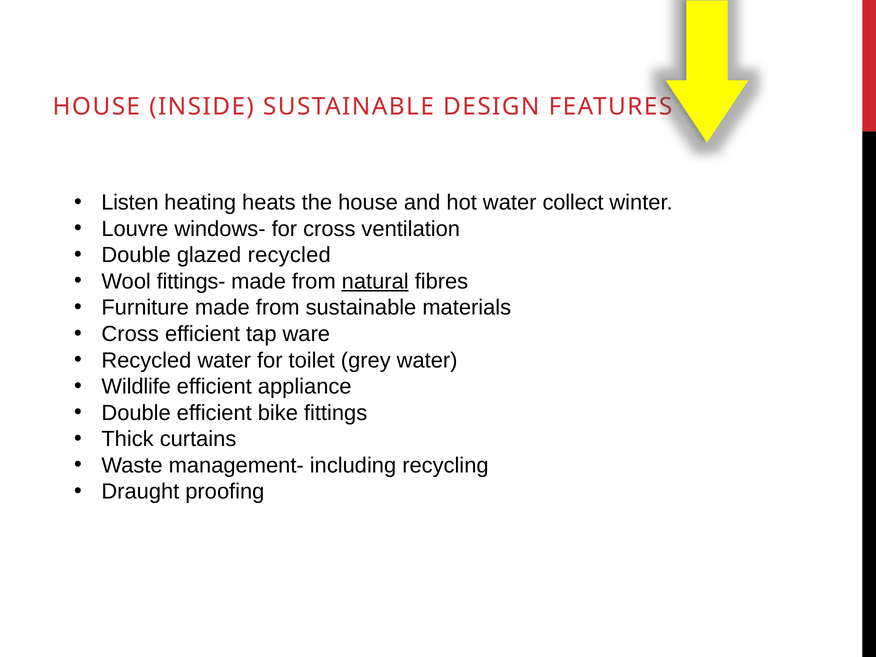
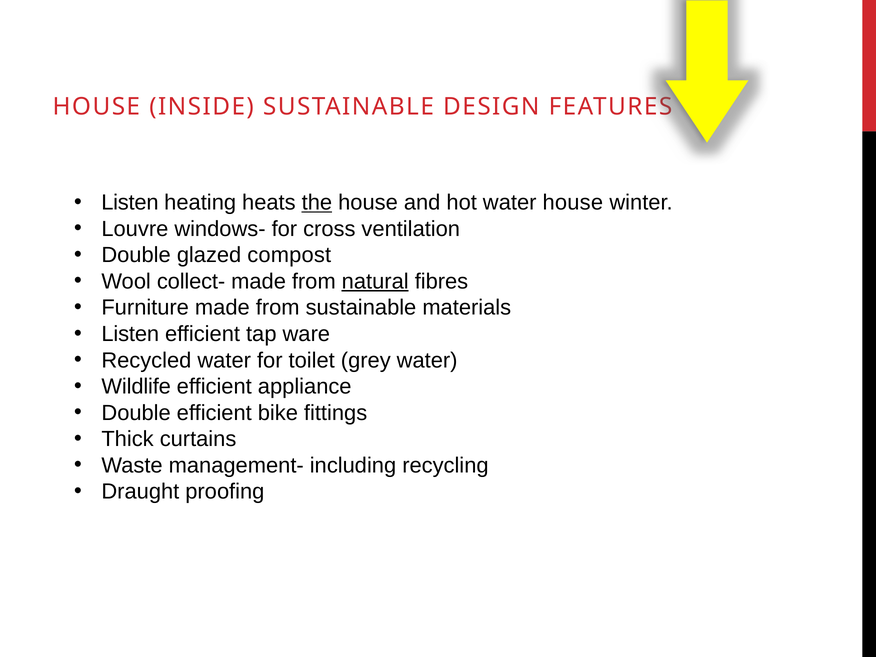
the underline: none -> present (317, 203)
water collect: collect -> house (573, 203)
glazed recycled: recycled -> compost (289, 255)
fittings-: fittings- -> collect- (191, 281)
Cross: Cross -> Listen (130, 334)
